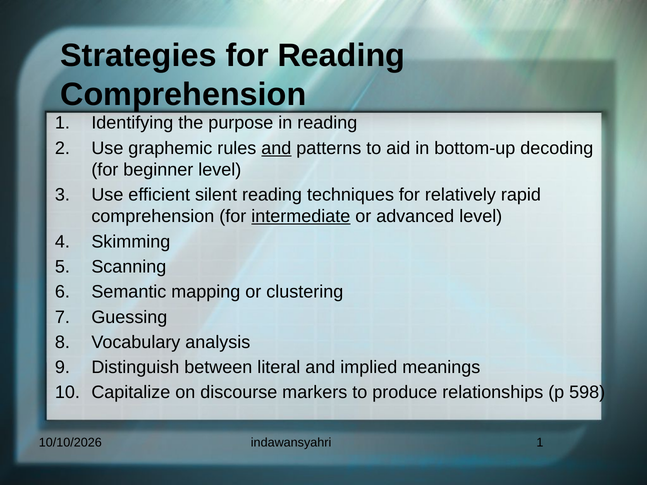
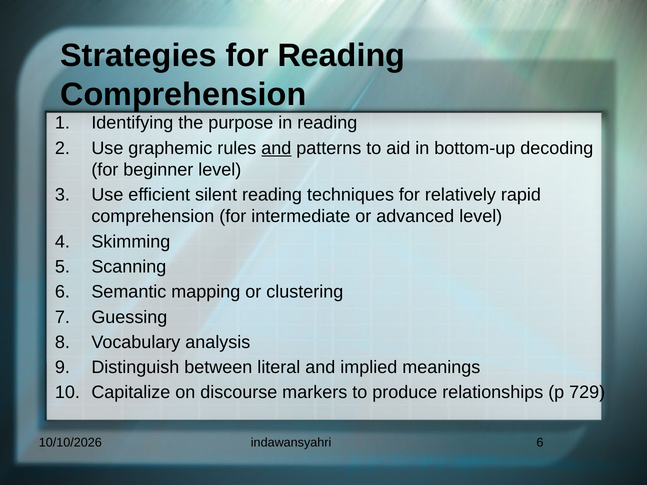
intermediate underline: present -> none (301, 217)
598: 598 -> 729 (587, 393)
indawansyahri 1: 1 -> 6 (540, 443)
